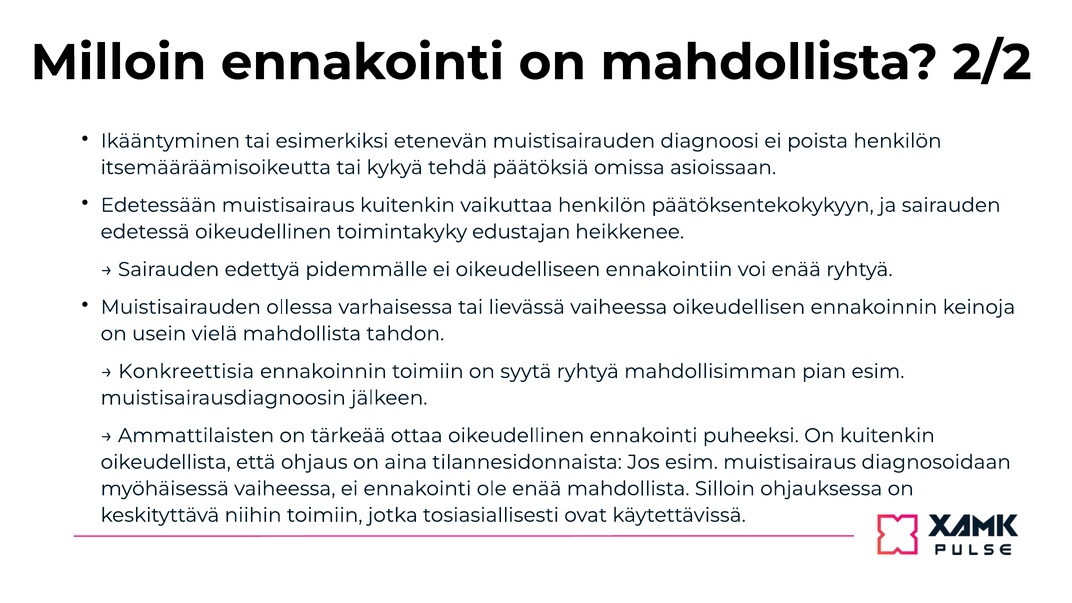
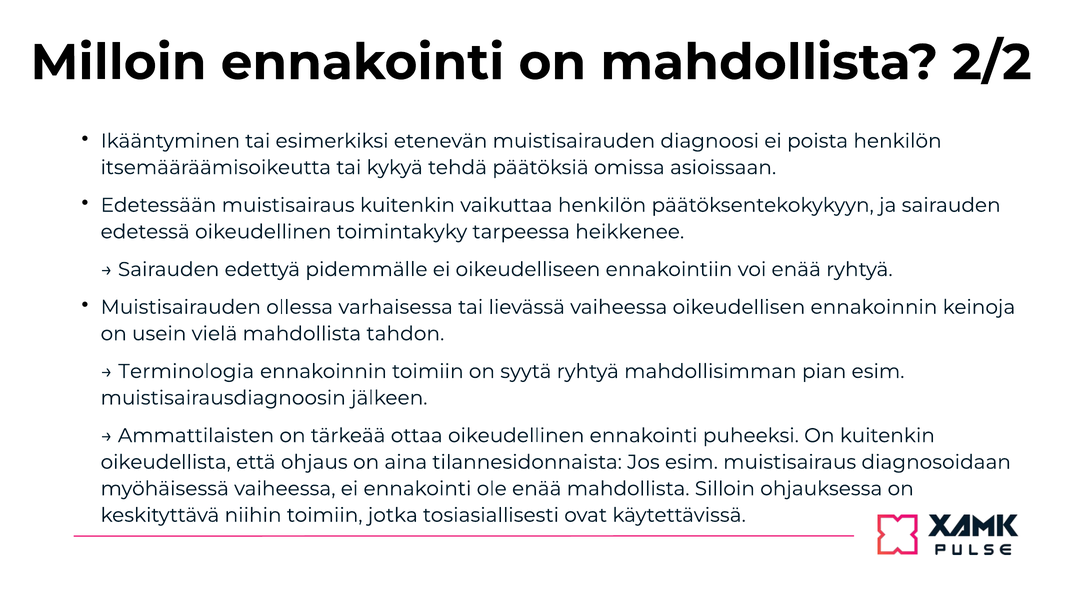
edustajan: edustajan -> tarpeessa (521, 232)
Konkreettisia: Konkreettisia -> Terminologia (186, 371)
